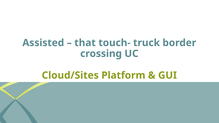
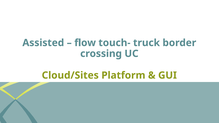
that: that -> flow (85, 43)
